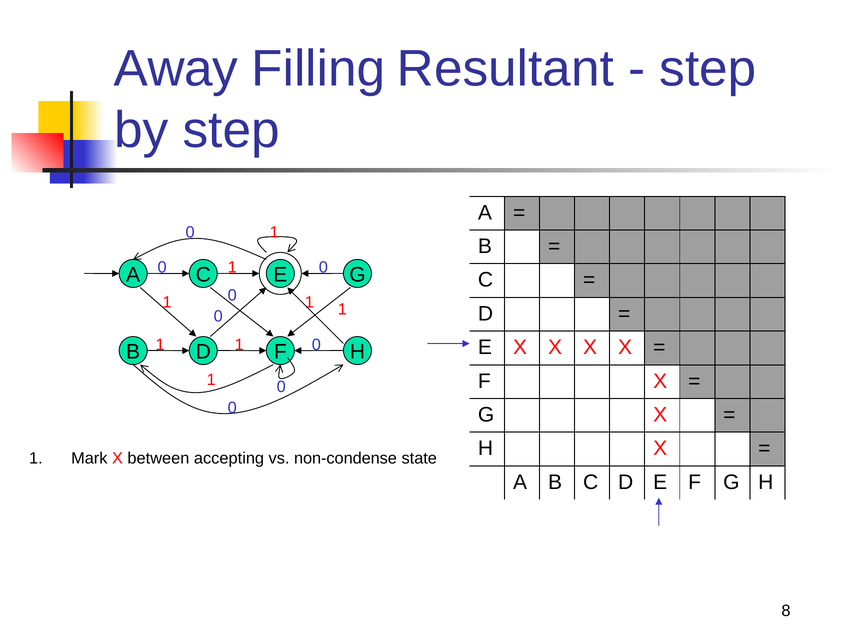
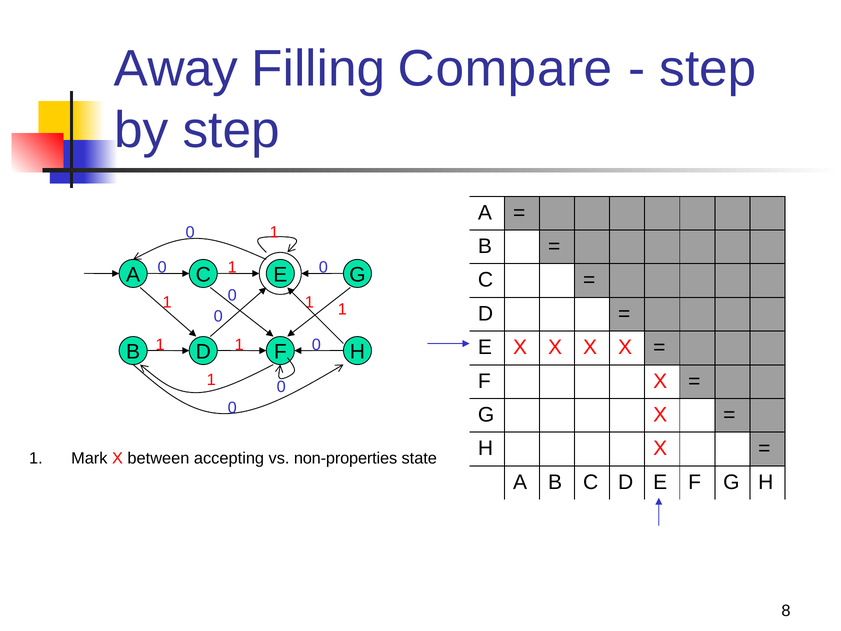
Resultant: Resultant -> Compare (505, 69)
non-condense: non-condense -> non-properties (346, 458)
